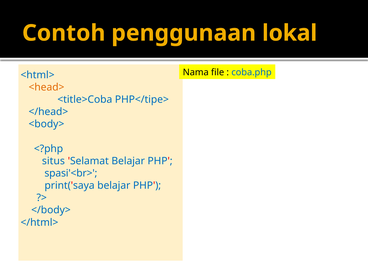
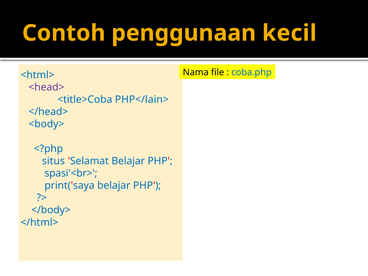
lokal: lokal -> kecil (289, 33)
<head> colour: orange -> purple (46, 87)
PHP</tipe>: PHP</tipe> -> PHP</lain> (142, 100)
